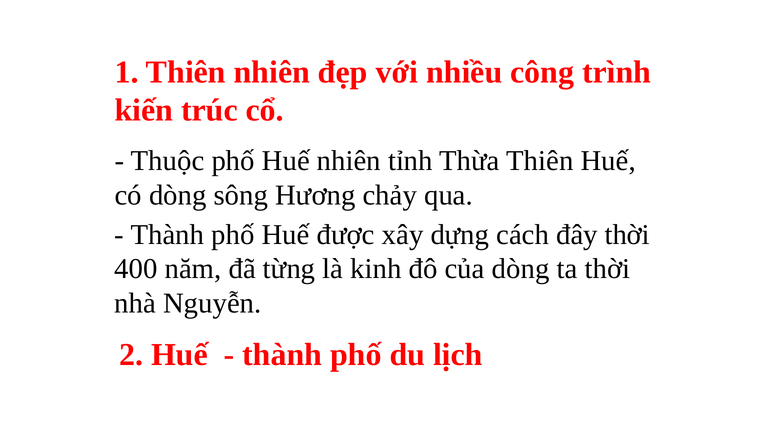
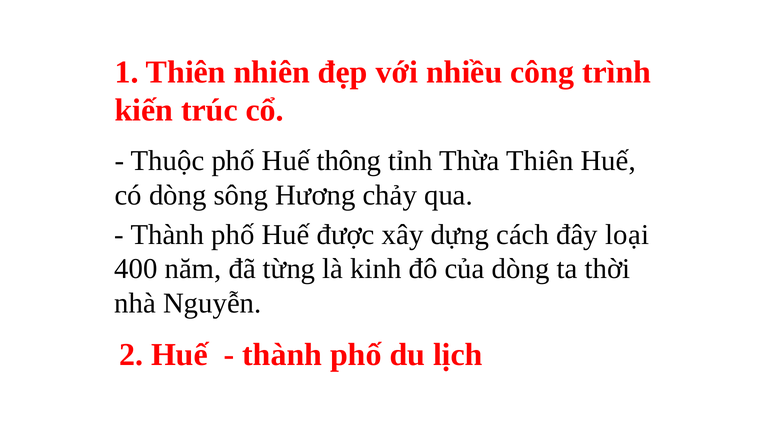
Huế nhiên: nhiên -> thông (349, 161)
đây thời: thời -> loại (627, 235)
